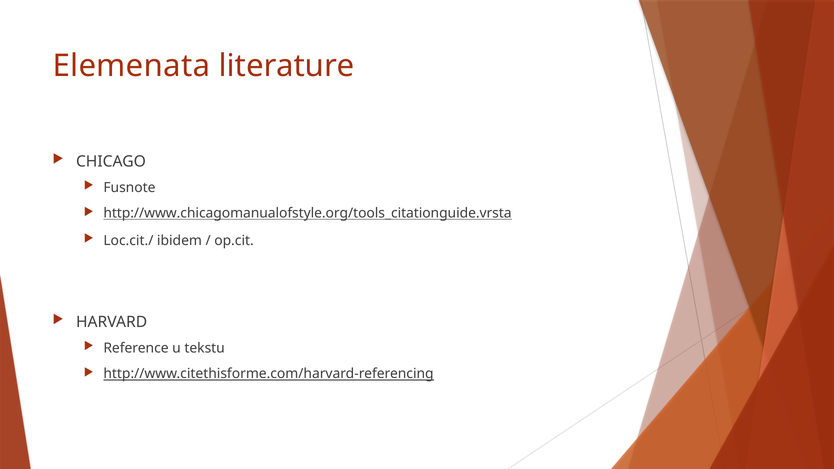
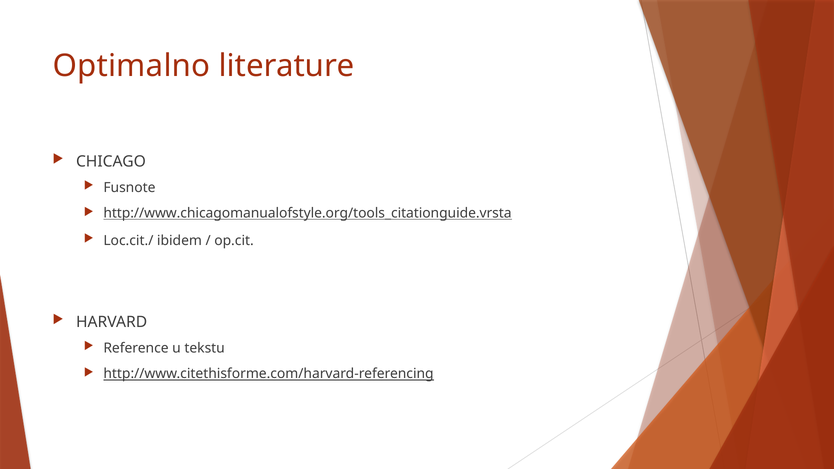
Elemenata: Elemenata -> Optimalno (131, 66)
